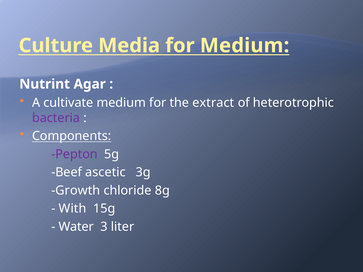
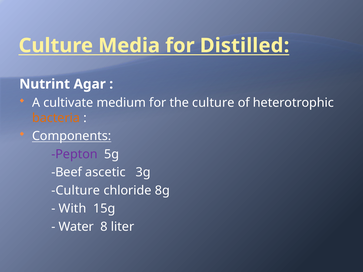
for Medium: Medium -> Distilled (242, 46)
the extract: extract -> culture (213, 103)
bacteria colour: purple -> orange (56, 118)
Growth: Growth -> Culture (76, 191)
3: 3 -> 8 (104, 227)
